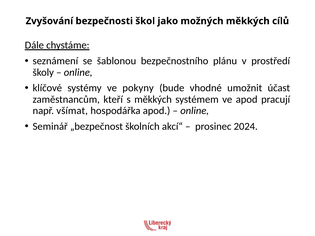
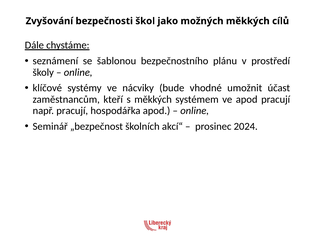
pokyny: pokyny -> nácviky (138, 88)
např všímat: všímat -> pracují (72, 111)
